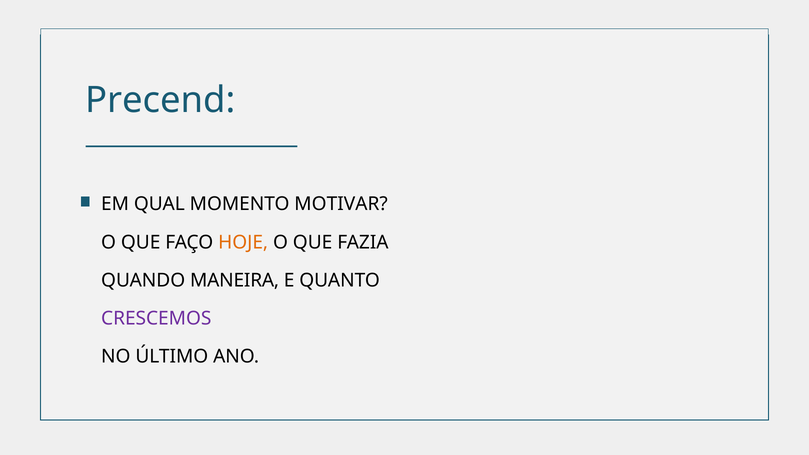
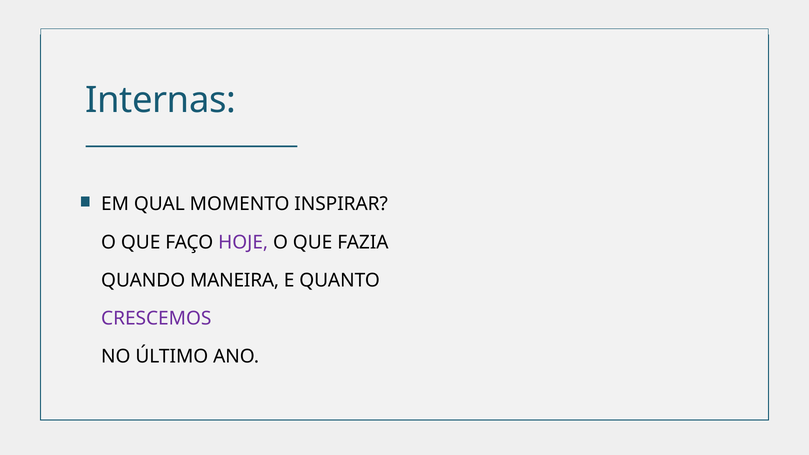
Precend: Precend -> Internas (161, 100)
MOTIVAR: MOTIVAR -> INSPIRAR (341, 204)
HOJE colour: orange -> purple (243, 242)
